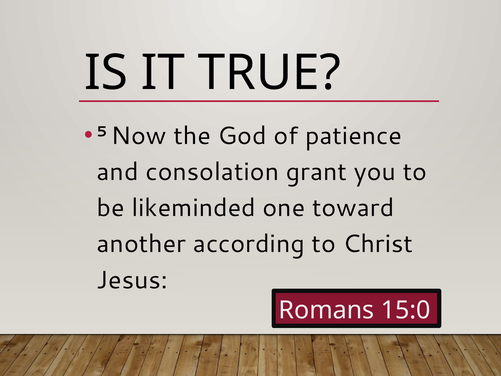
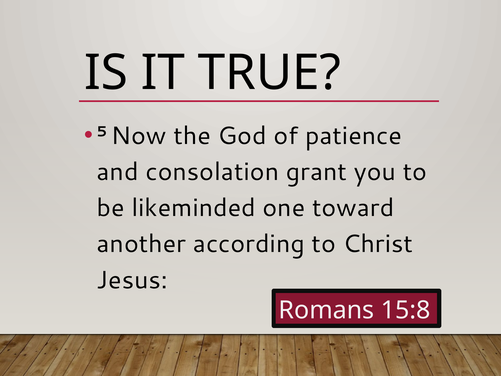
15:0: 15:0 -> 15:8 (406, 310)
